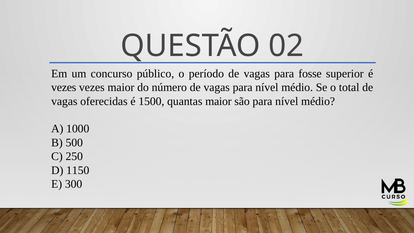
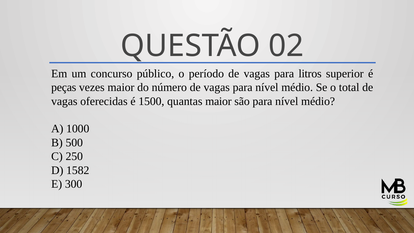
fosse: fosse -> litros (310, 74)
vezes: vezes -> peças (64, 87)
1150: 1150 -> 1582 (78, 170)
